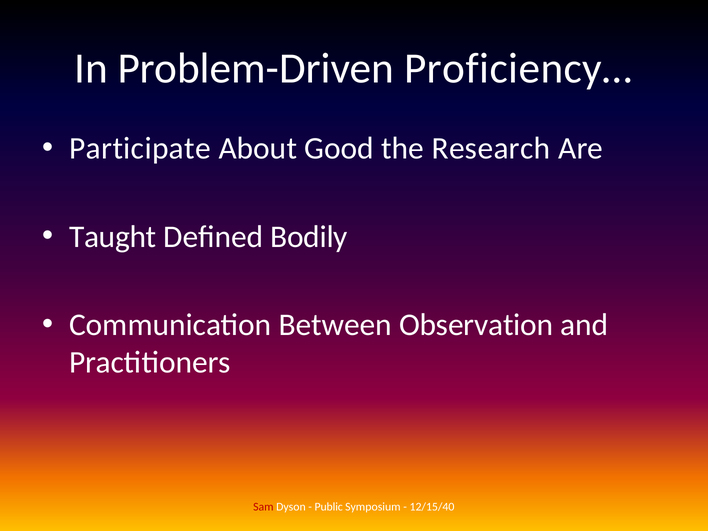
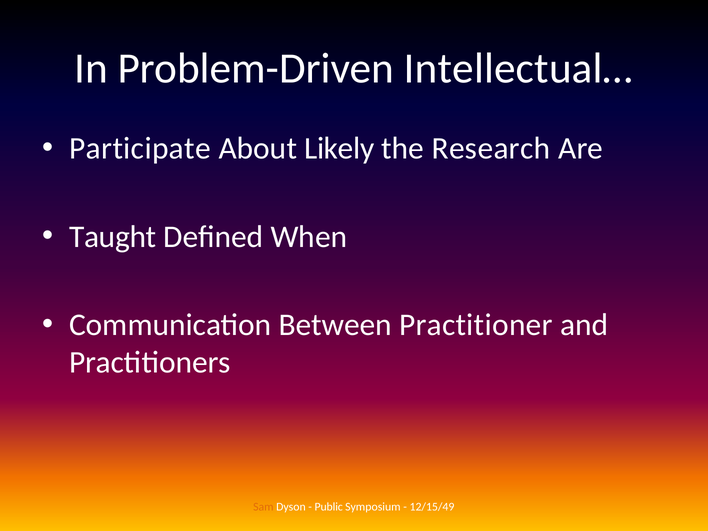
Proficiency…: Proficiency… -> Intellectual… (518, 69)
Good: Good -> Likely (339, 149)
Bodily: Bodily -> When (309, 237)
Observation: Observation -> Practitioner (476, 325)
Sam colour: red -> orange (263, 507)
12/15/40: 12/15/40 -> 12/15/49 (432, 507)
